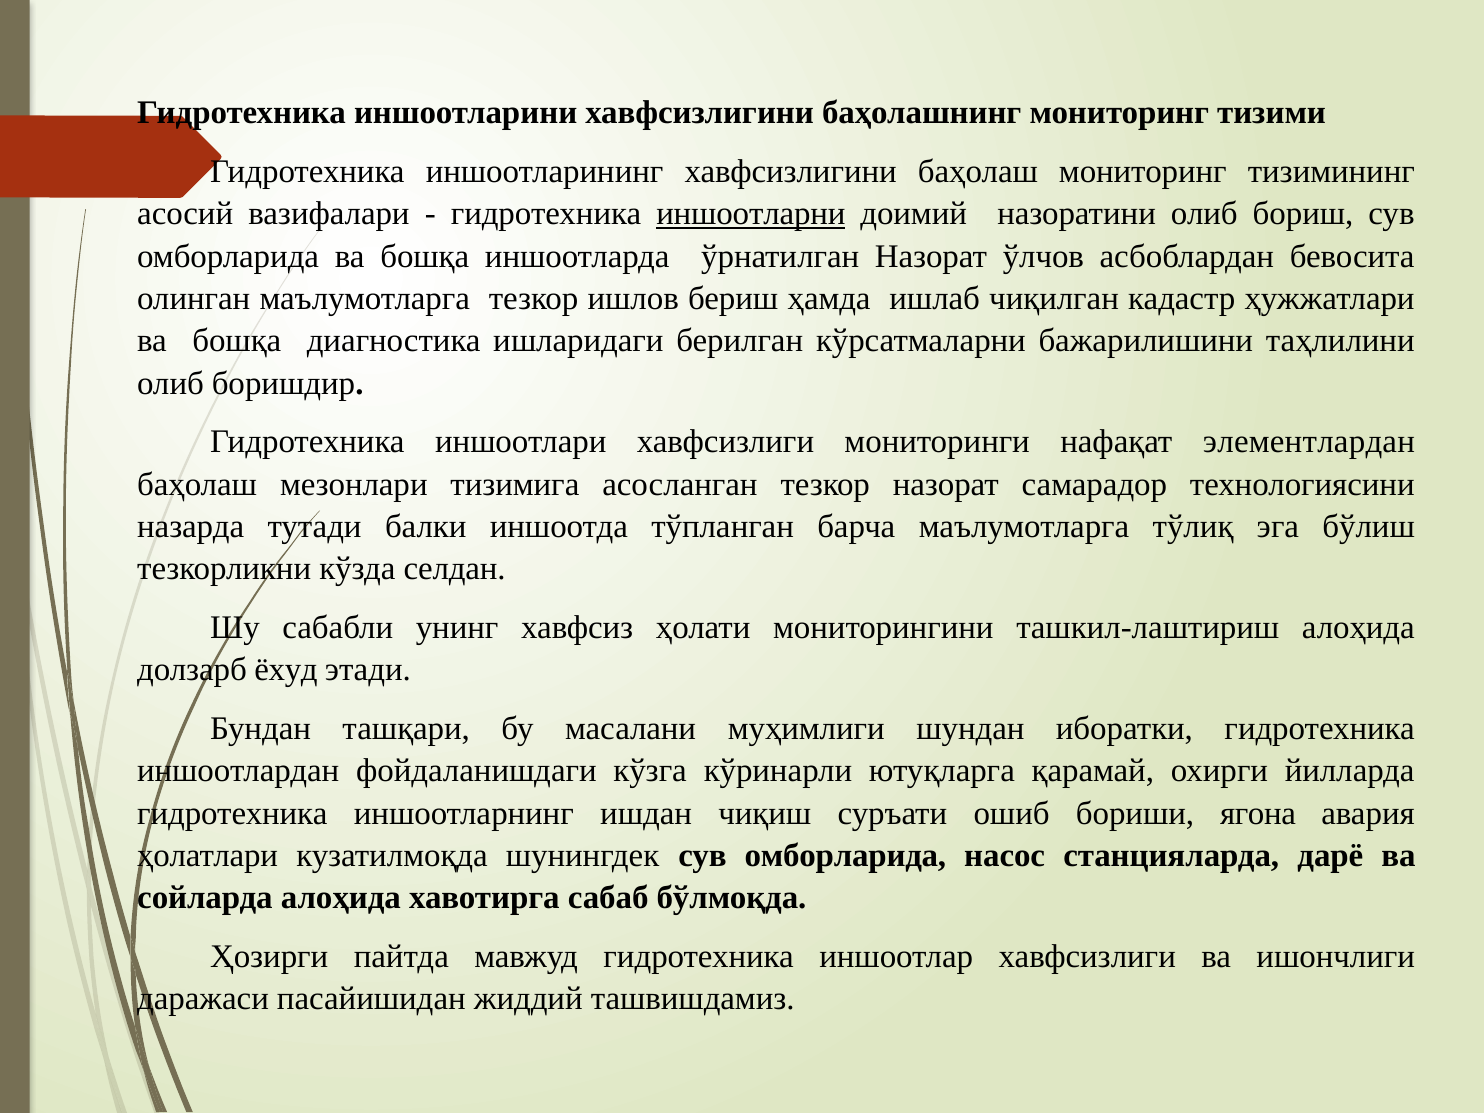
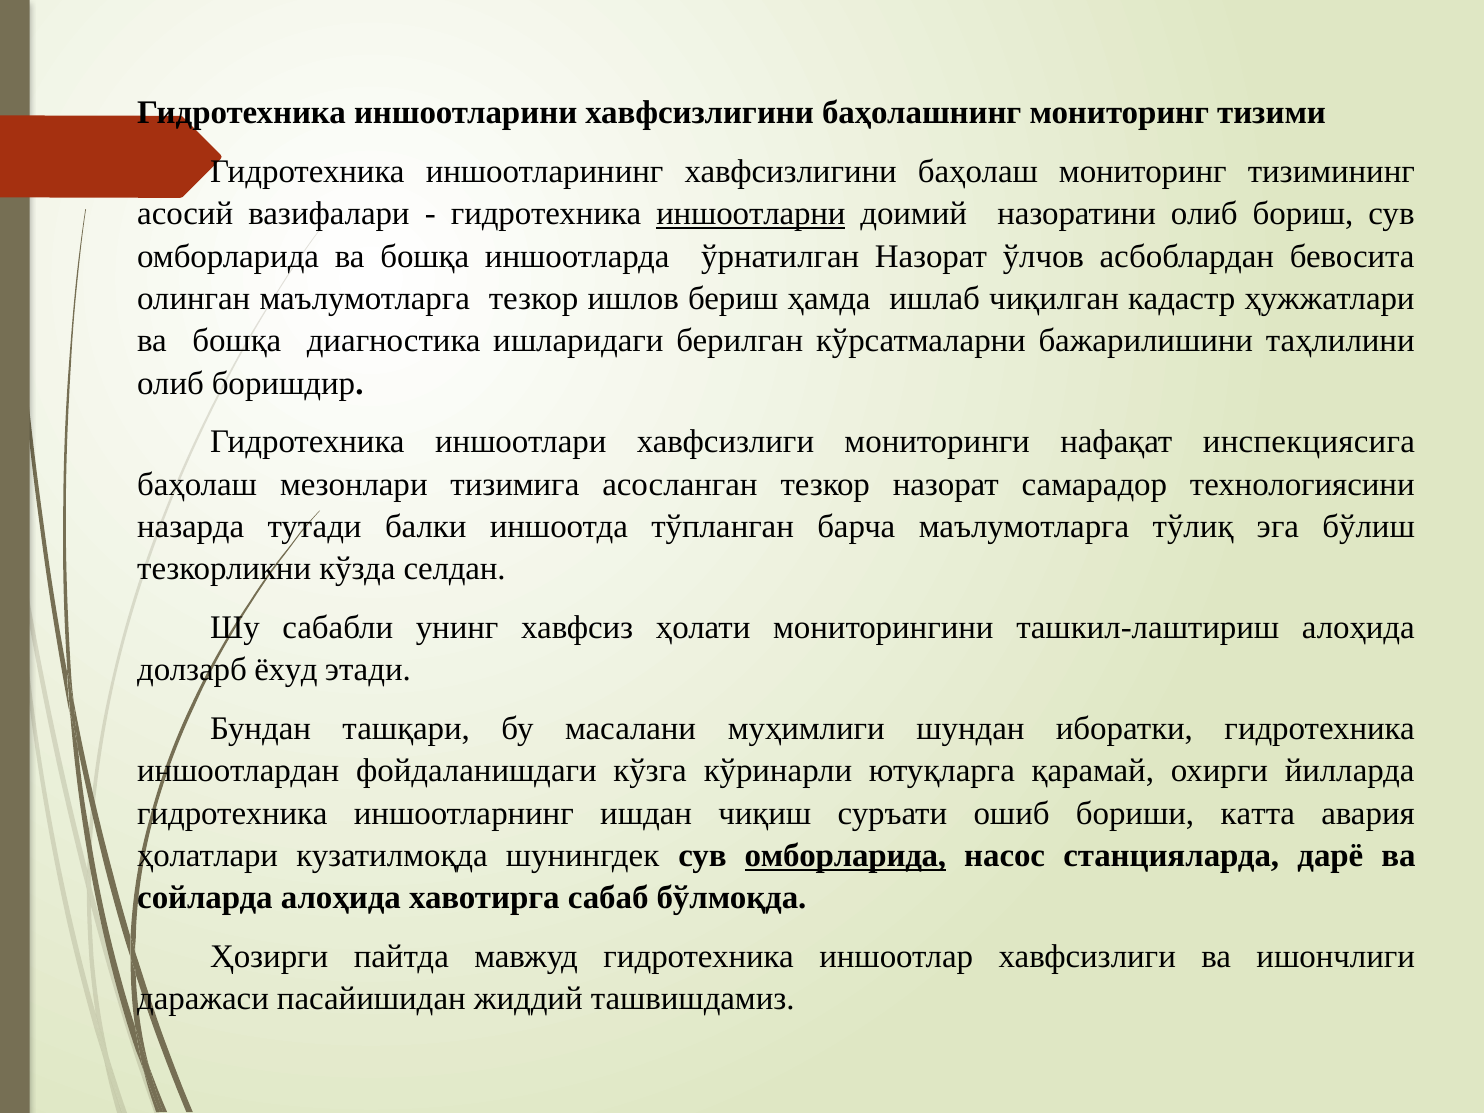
элементлардан: элементлардан -> инспекциясига (1309, 442)
ягона: ягона -> катта (1258, 813)
омборларида underline: none -> present (845, 856)
